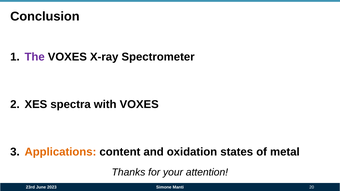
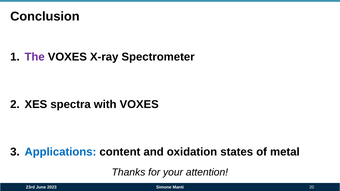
Applications colour: orange -> blue (60, 152)
